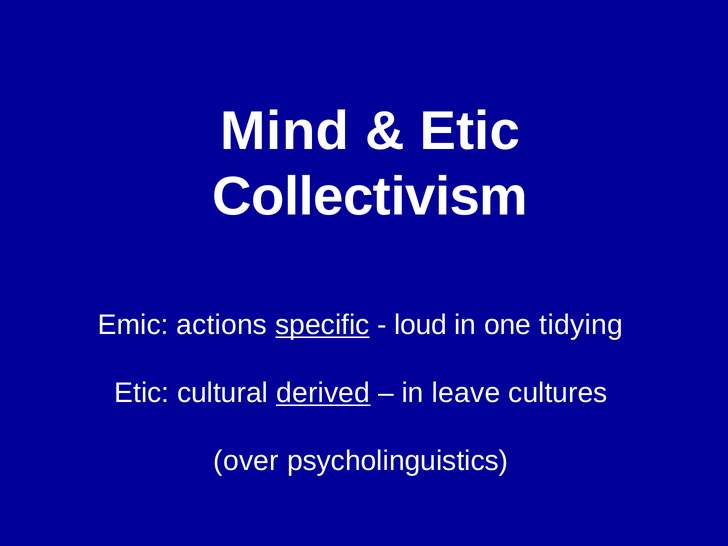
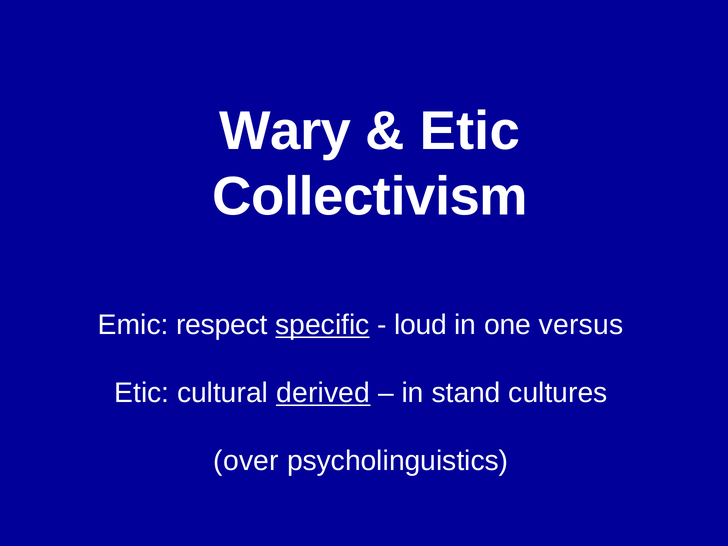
Mind: Mind -> Wary (285, 131)
actions: actions -> respect (222, 325)
tidying: tidying -> versus (581, 325)
leave: leave -> stand (466, 393)
